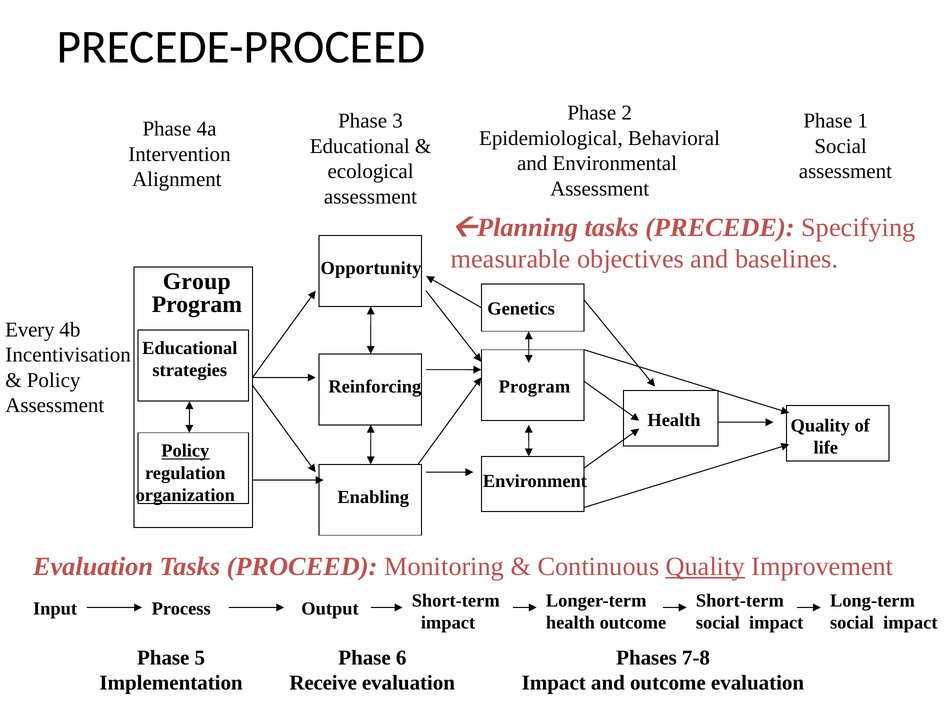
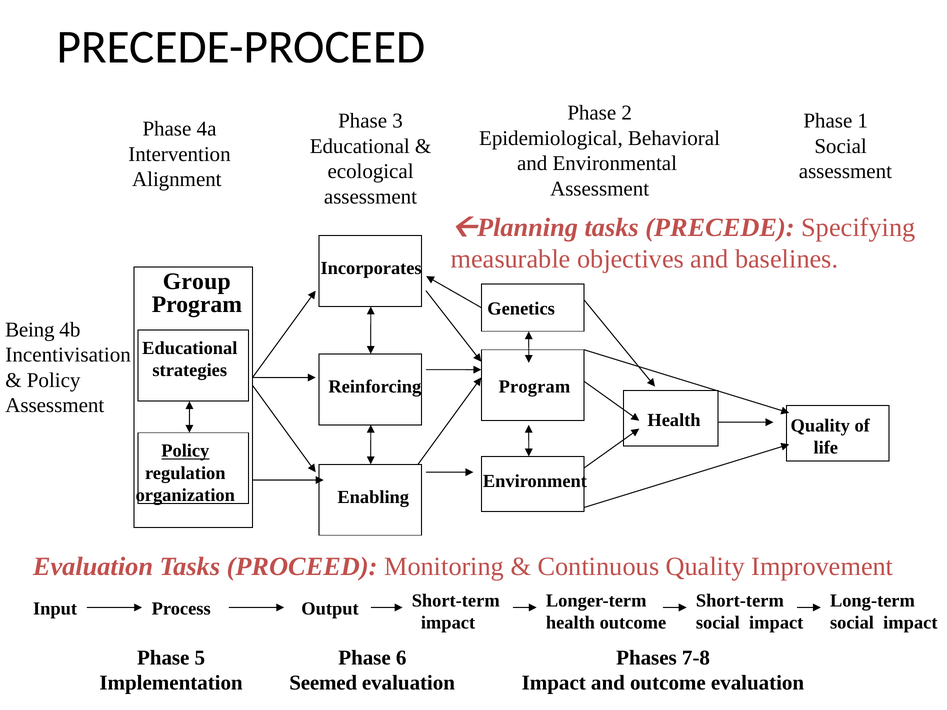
Opportunity: Opportunity -> Incorporates (371, 268)
Every: Every -> Being (30, 330)
Quality underline: present -> none (705, 567)
Receive: Receive -> Seemed (323, 683)
